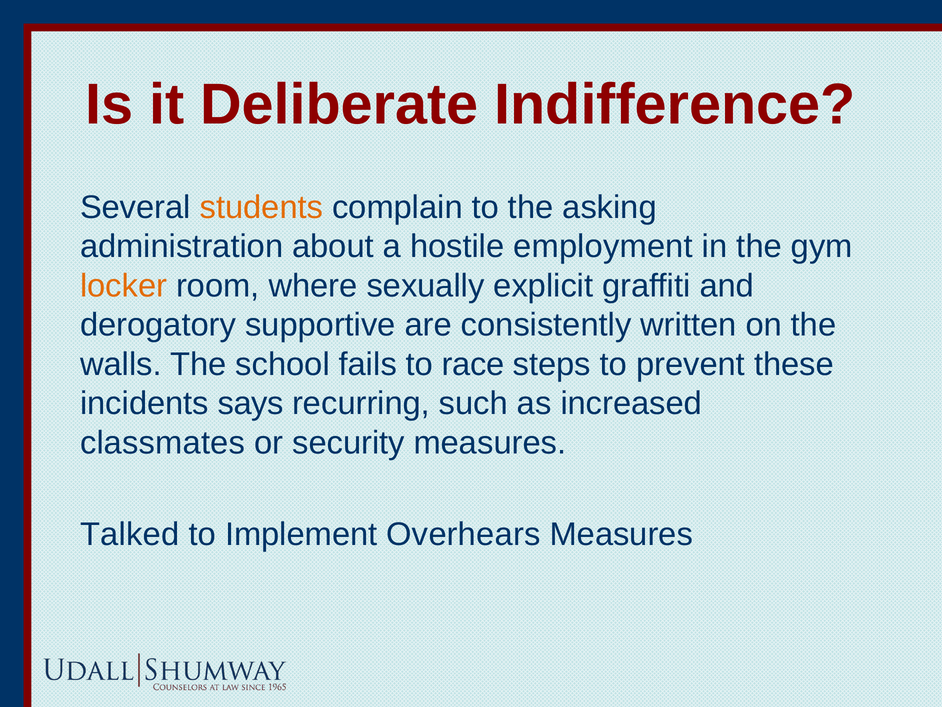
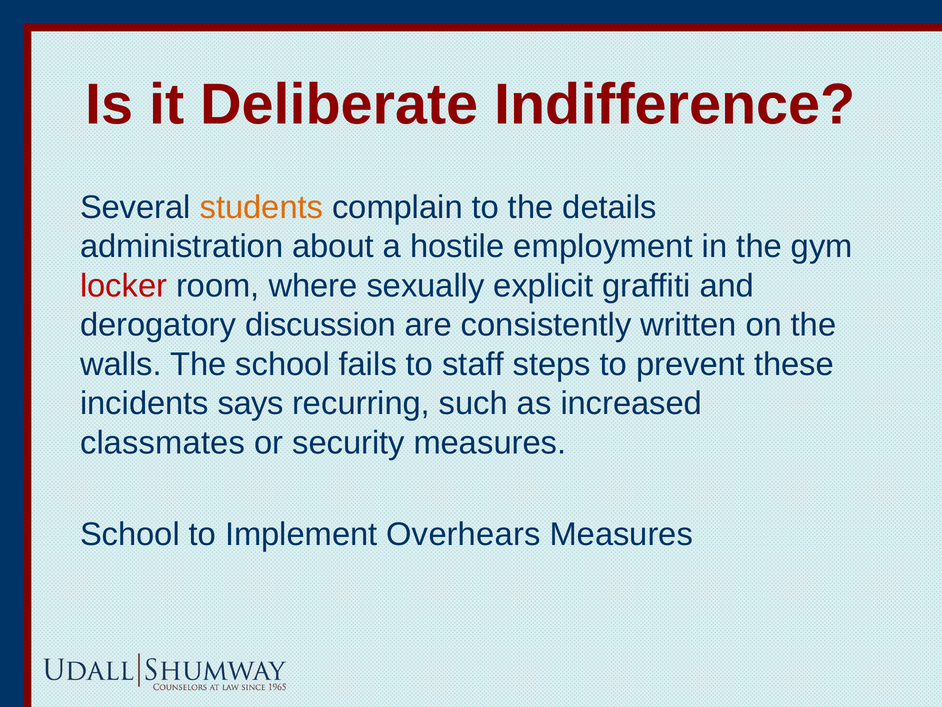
asking: asking -> details (610, 207)
locker colour: orange -> red (124, 286)
supportive: supportive -> discussion (320, 325)
race: race -> staff (473, 364)
Talked: Talked -> School (130, 534)
